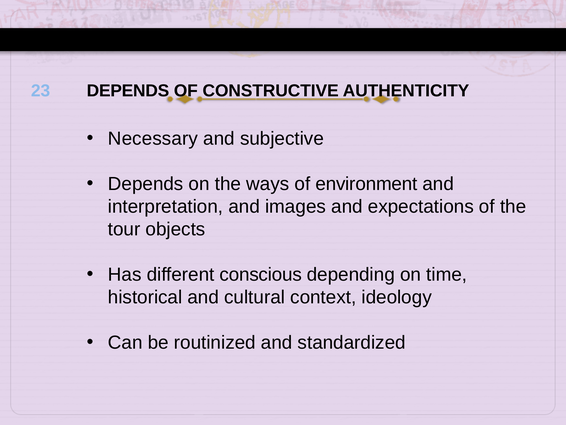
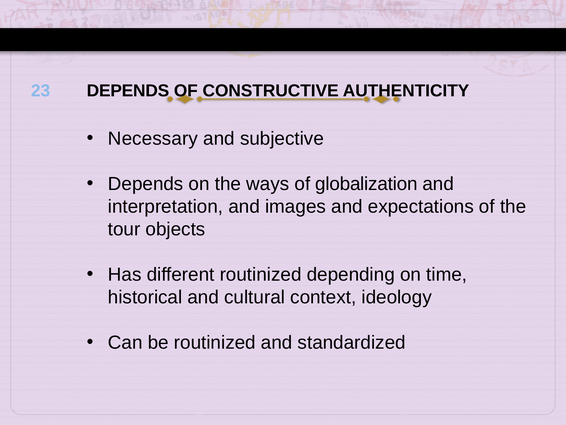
environment: environment -> globalization (366, 184)
different conscious: conscious -> routinized (261, 274)
